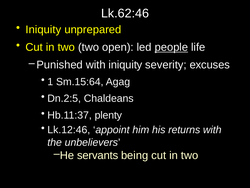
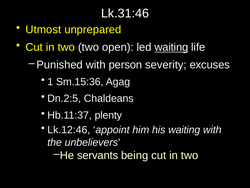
Lk.62:46: Lk.62:46 -> Lk.31:46 (125, 13)
Iniquity: Iniquity -> Utmost (43, 30)
led people: people -> waiting (171, 47)
with iniquity: iniquity -> person (125, 65)
Sm.15:64: Sm.15:64 -> Sm.15:36 (80, 82)
his returns: returns -> waiting (184, 130)
